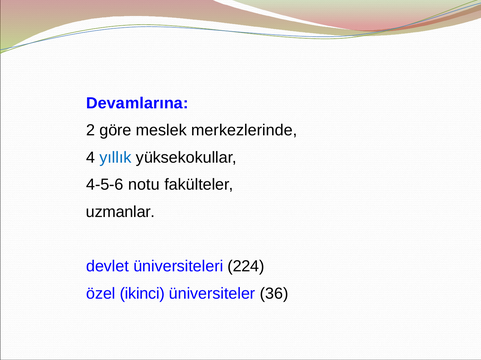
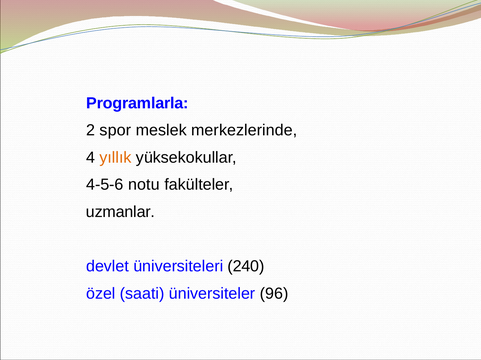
Devamlarına: Devamlarına -> Programlarla (137, 103)
göre: göre -> spor (115, 131)
yıllık colour: blue -> orange (115, 158)
224: 224 -> 240 (246, 267)
ikinci: ikinci -> saati (142, 294)
36: 36 -> 96 (274, 294)
